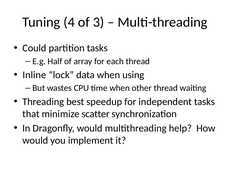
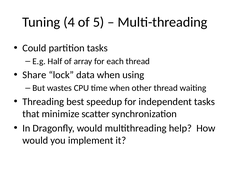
3: 3 -> 5 (99, 22)
Inline: Inline -> Share (34, 75)
